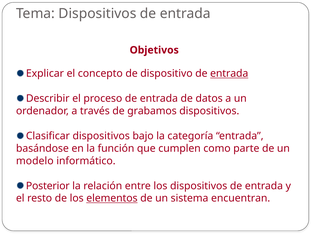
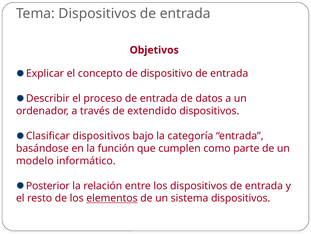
entrada underline: present -> none (229, 73)
grabamos: grabamos -> extendido (152, 111)
sistema encuentran: encuentran -> dispositivos (241, 198)
